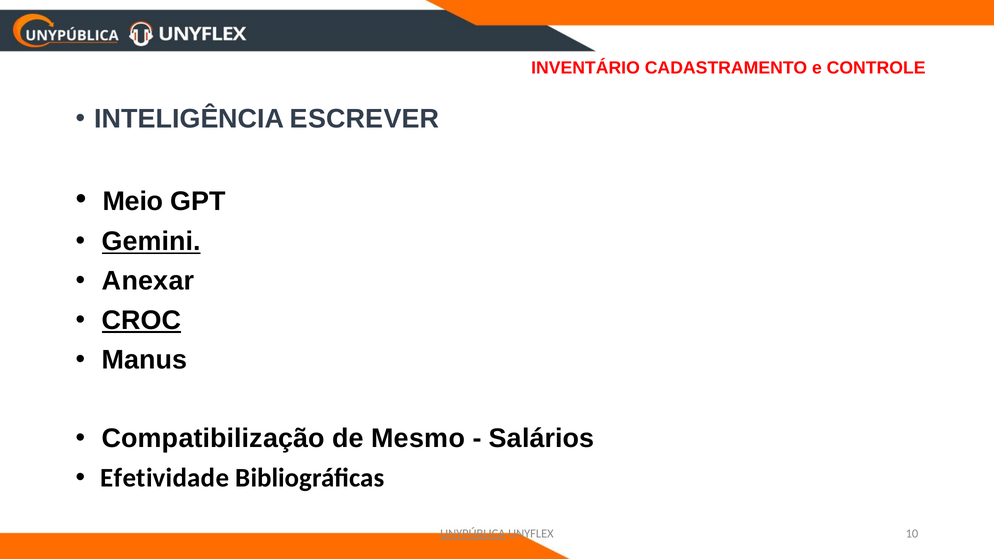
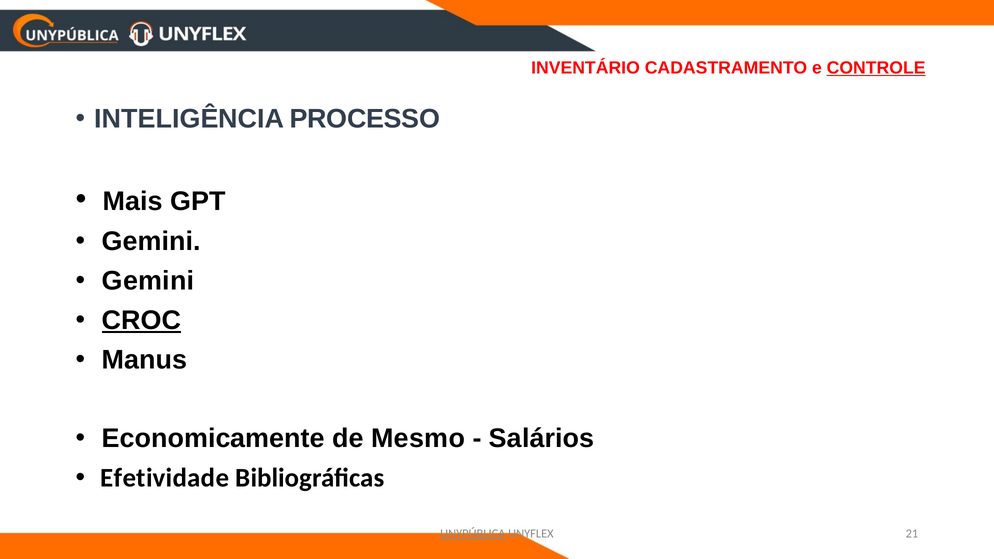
CONTROLE underline: none -> present (876, 68)
ESCREVER: ESCREVER -> PROCESSO (365, 119)
Meio: Meio -> Mais (133, 201)
Gemini underline: present -> none (151, 242)
Anexar: Anexar -> Gemini (148, 281)
Compatibilização: Compatibilização -> Economicamente (213, 439)
10: 10 -> 21 (912, 534)
